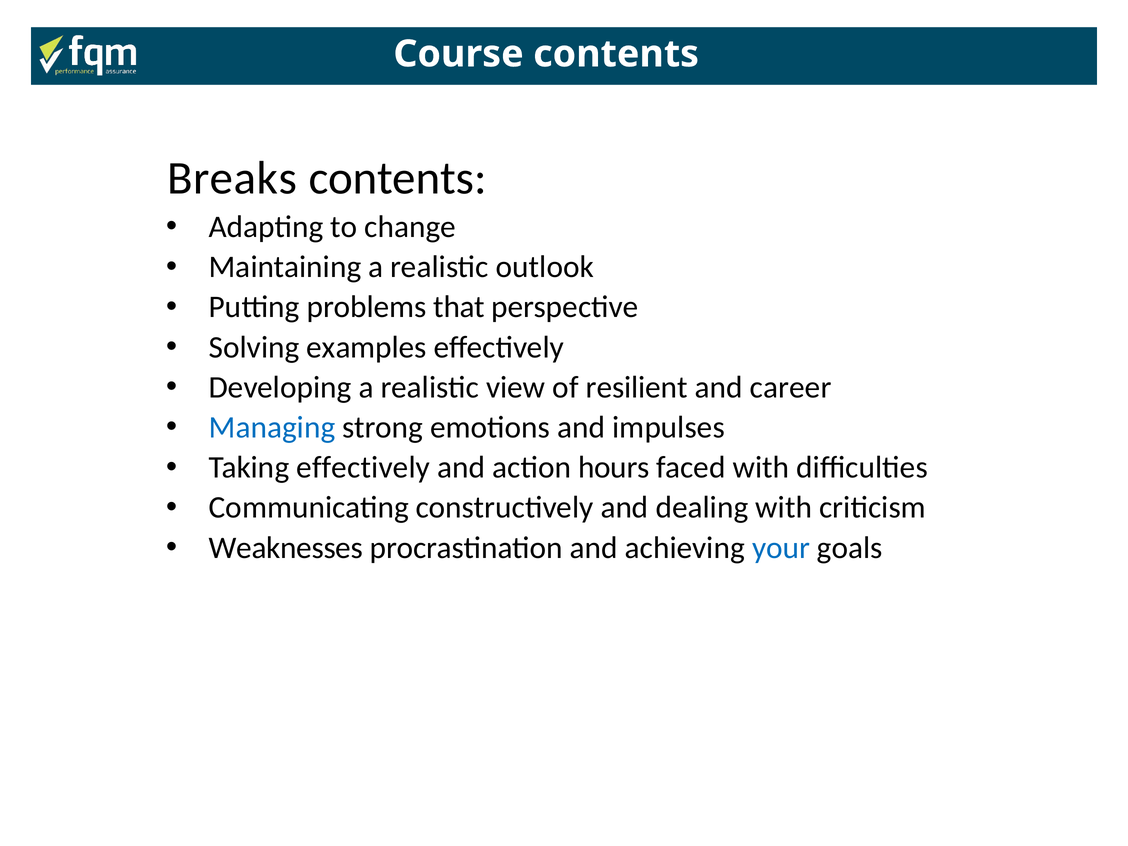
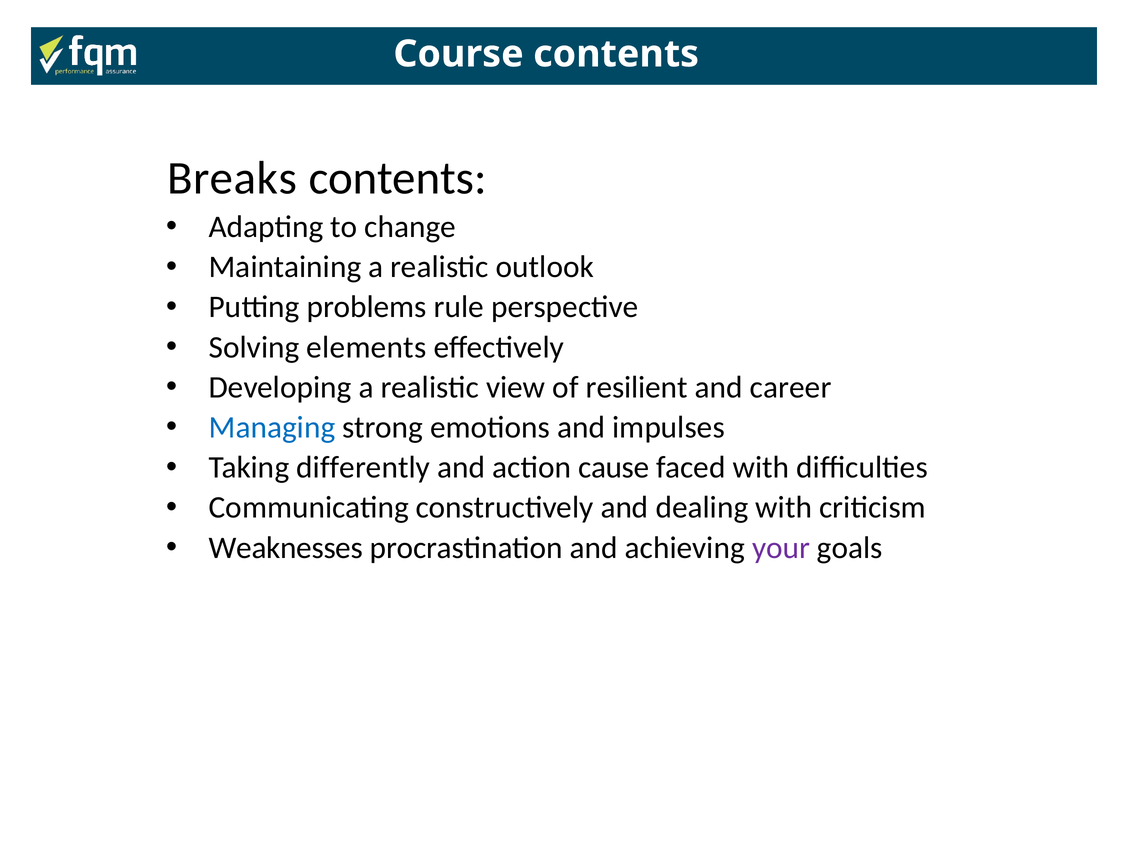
that: that -> rule (459, 307)
examples: examples -> elements (366, 347)
Taking effectively: effectively -> differently (363, 468)
hours: hours -> cause (614, 468)
your colour: blue -> purple (781, 548)
